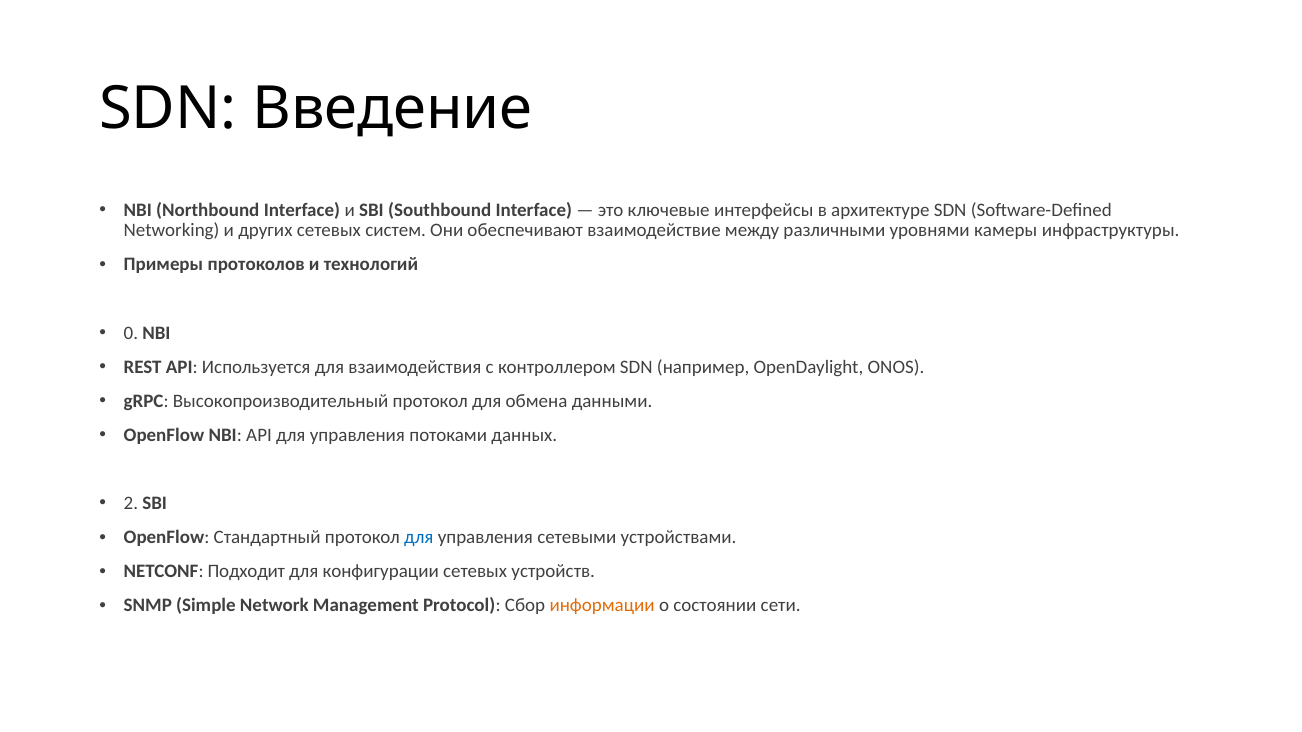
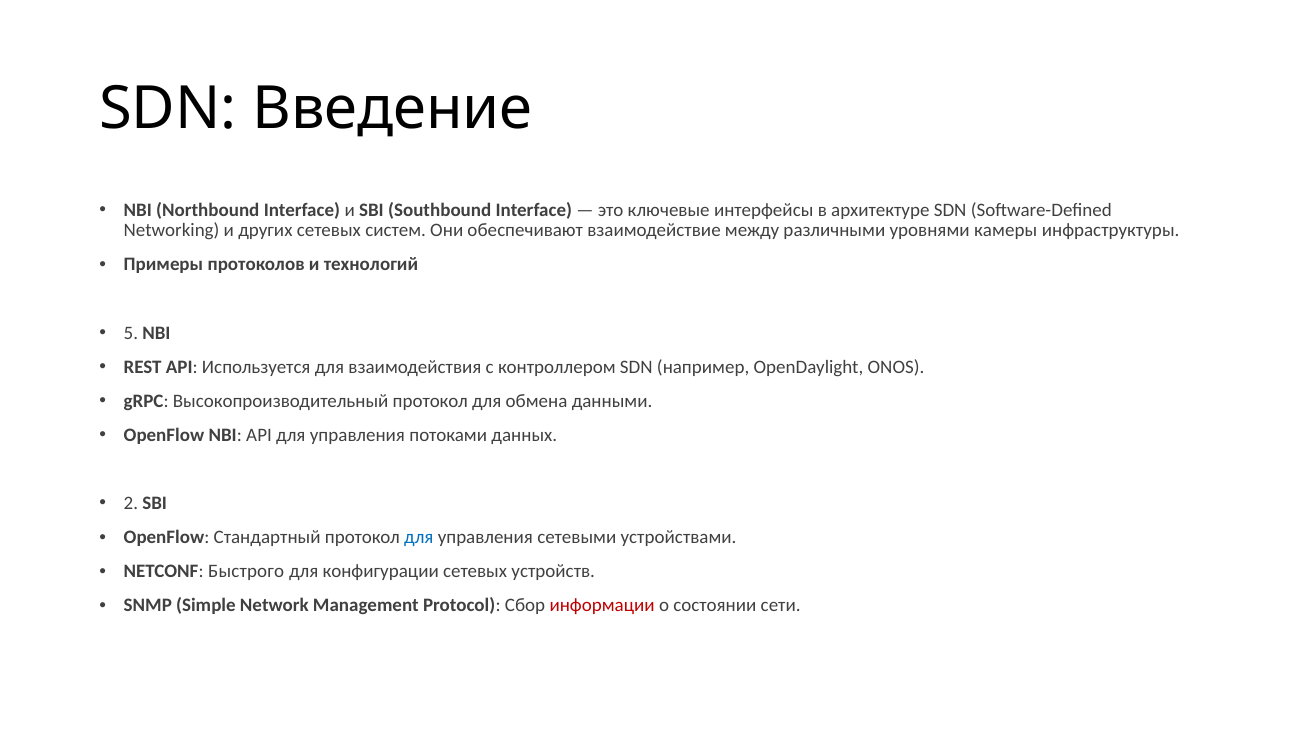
0: 0 -> 5 (131, 333)
Подходит: Подходит -> Быстрого (246, 572)
информации colour: orange -> red (602, 606)
